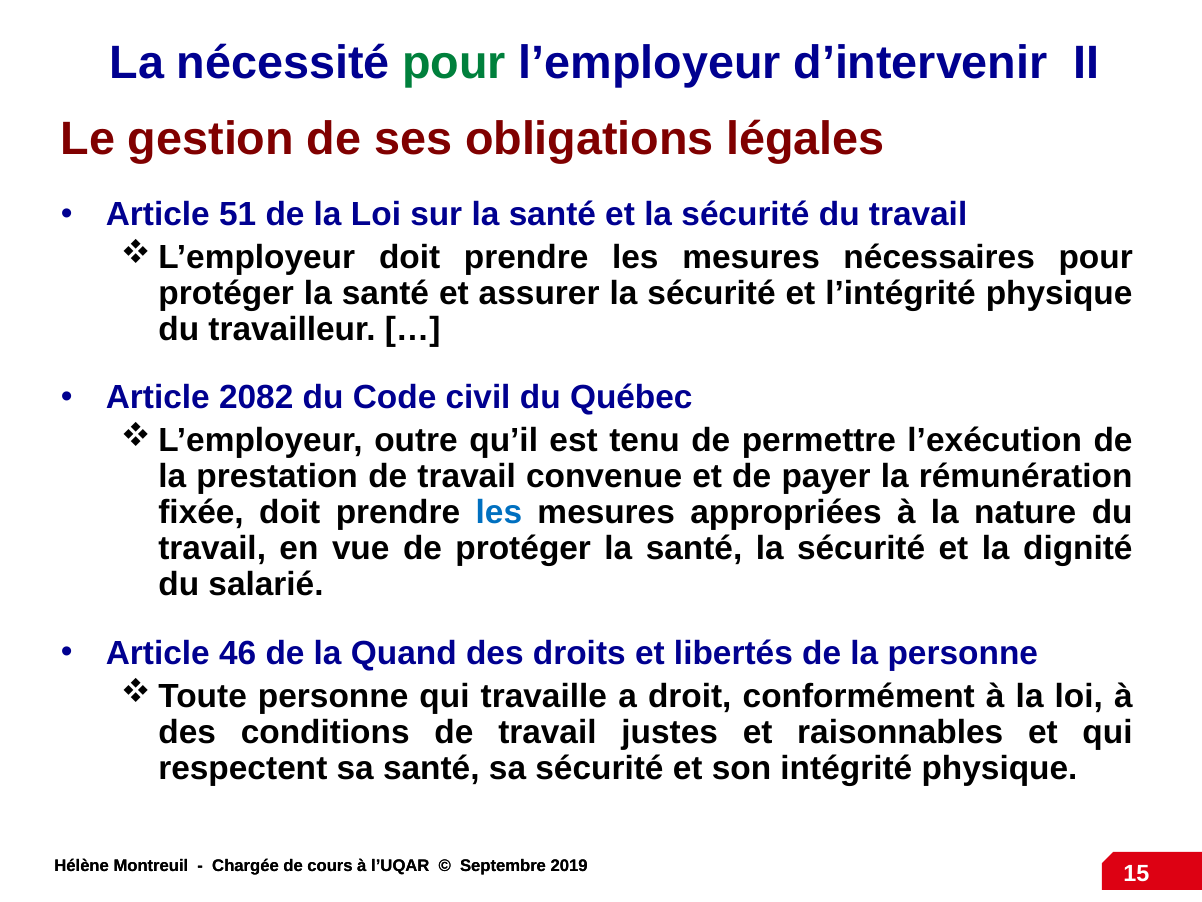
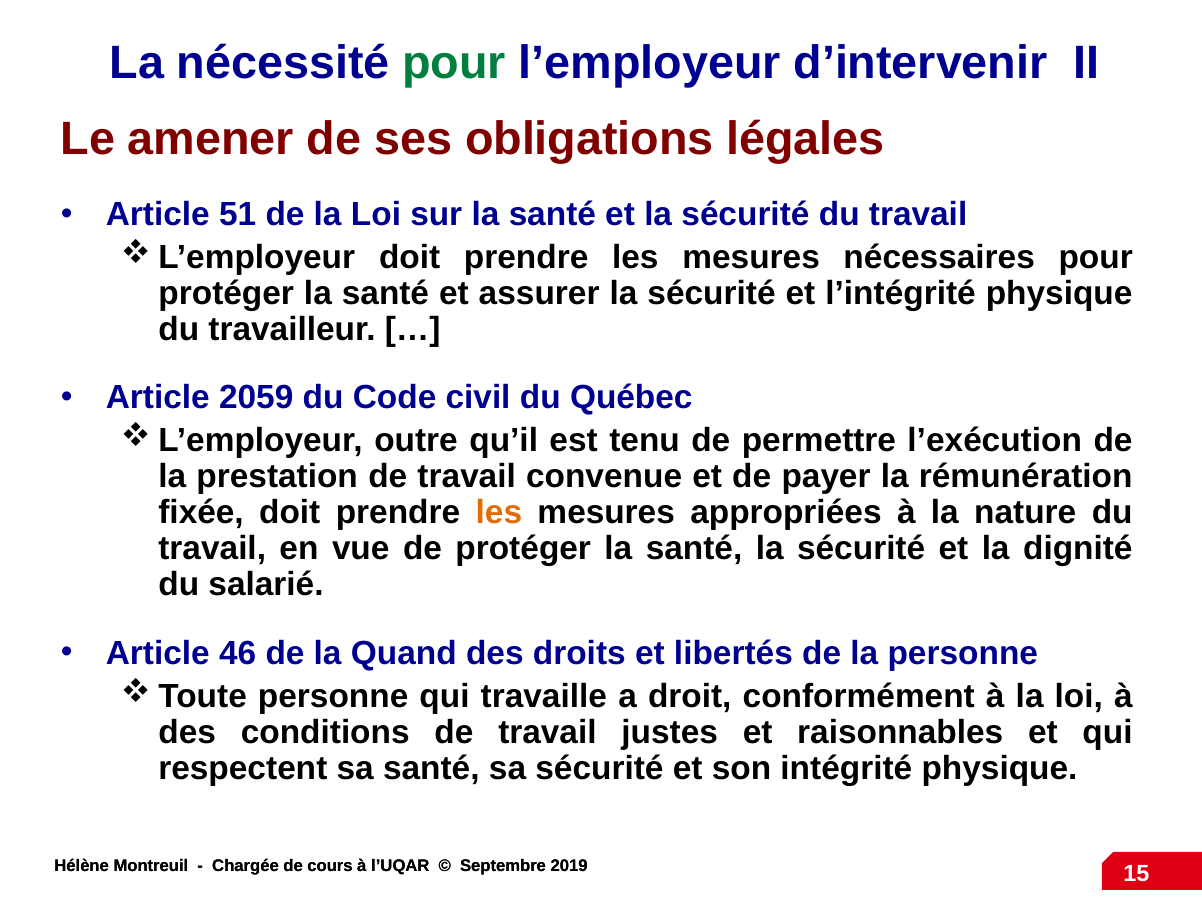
gestion: gestion -> amener (211, 139)
2082: 2082 -> 2059 (256, 398)
les colour: blue -> orange (499, 512)
